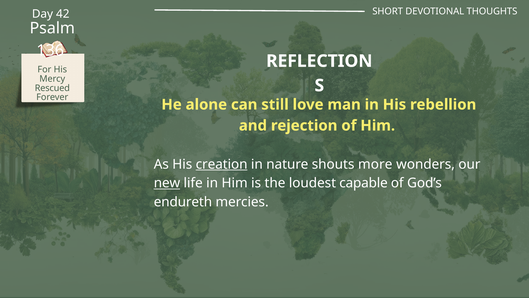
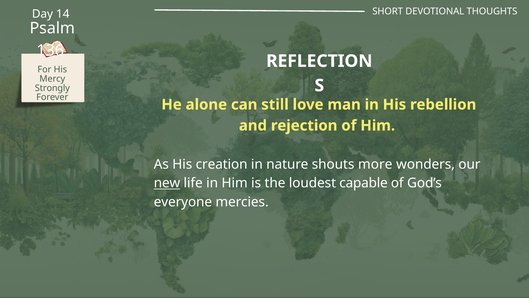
42: 42 -> 14 (63, 14)
Rescued: Rescued -> Strongly (52, 88)
creation underline: present -> none (222, 164)
endureth: endureth -> everyone (183, 202)
